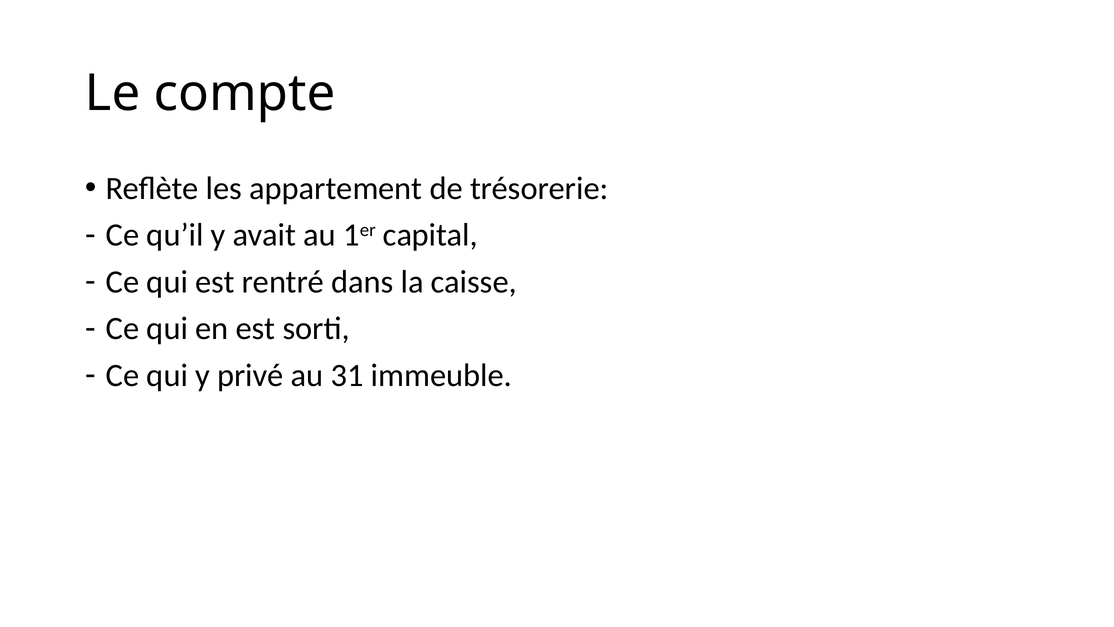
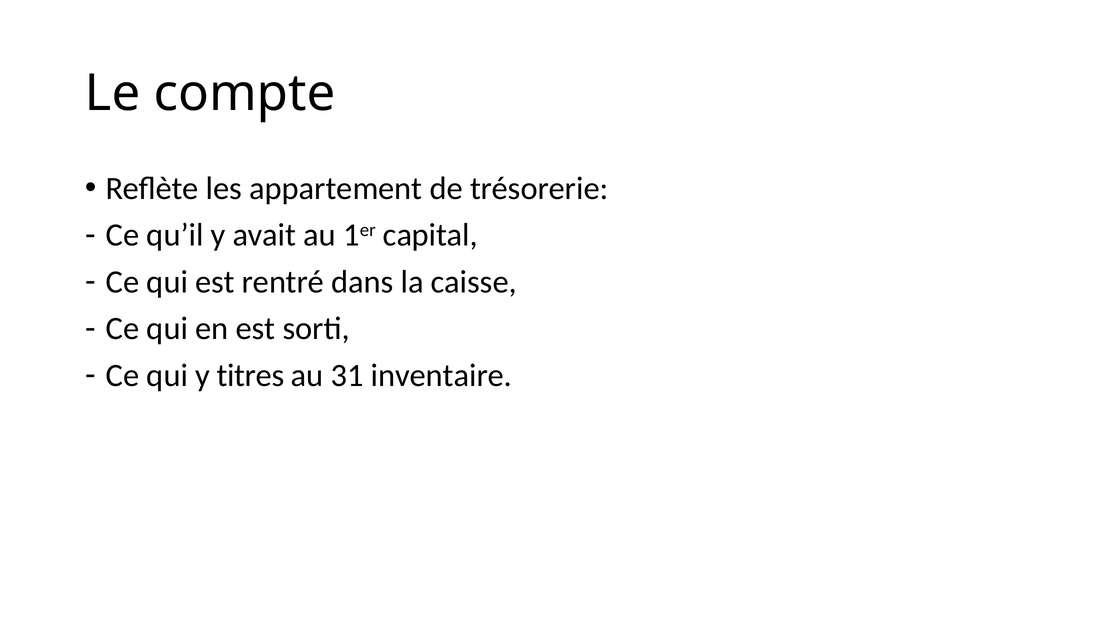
privé: privé -> titres (251, 375)
immeuble: immeuble -> inventaire (441, 375)
